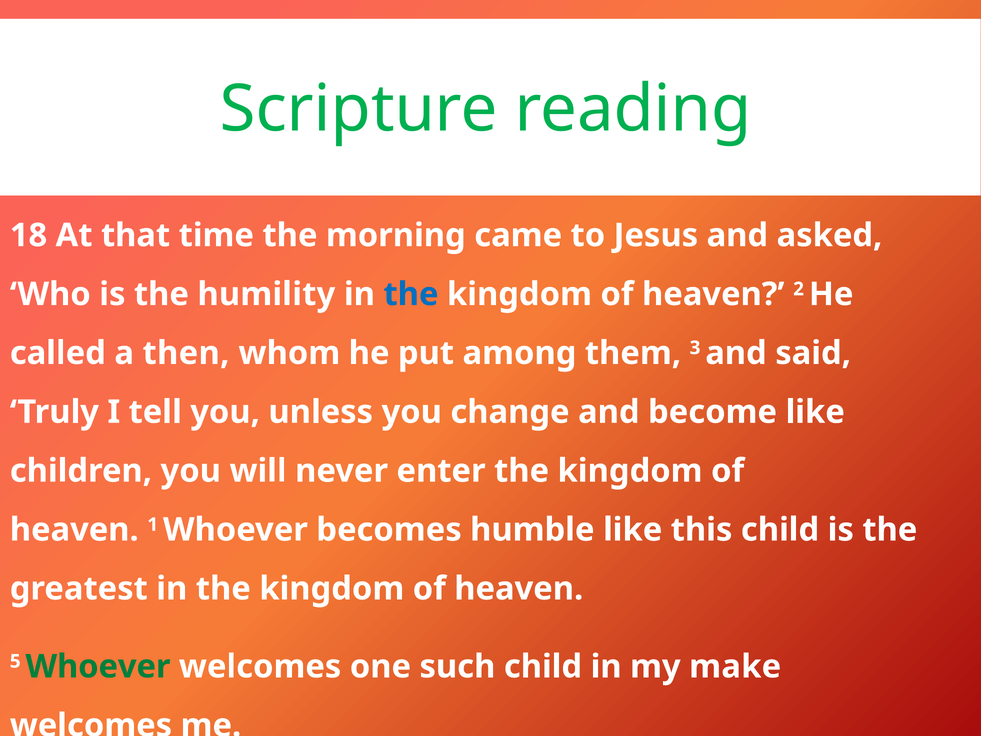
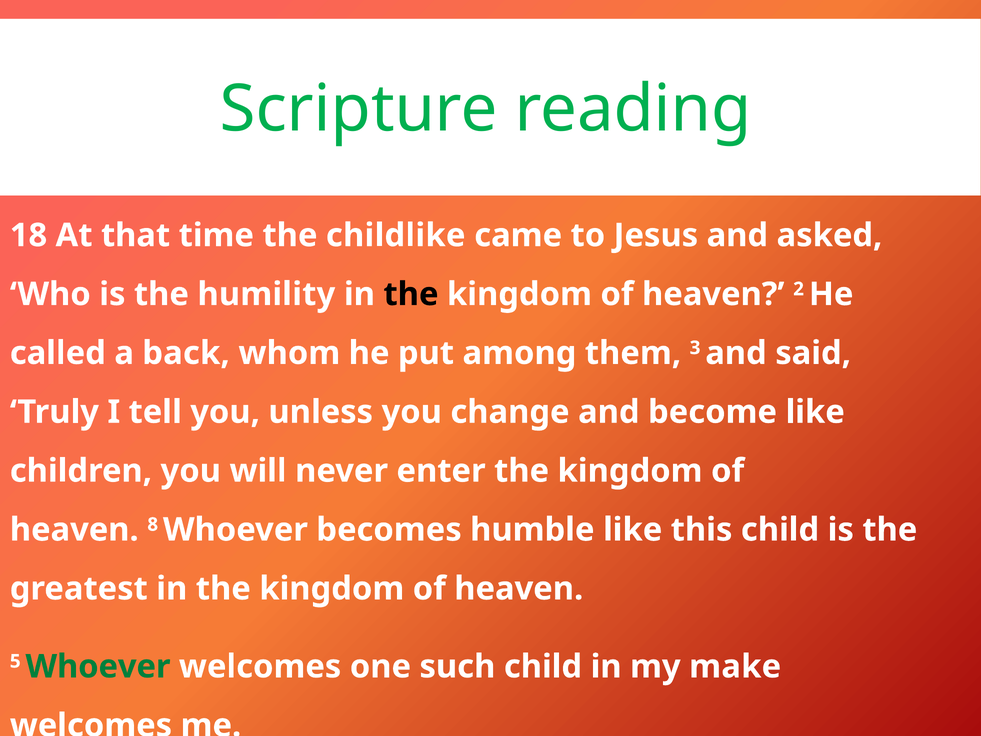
morning: morning -> childlike (396, 235)
the colour: blue -> black (411, 294)
then: then -> back (186, 353)
1: 1 -> 8 (153, 524)
